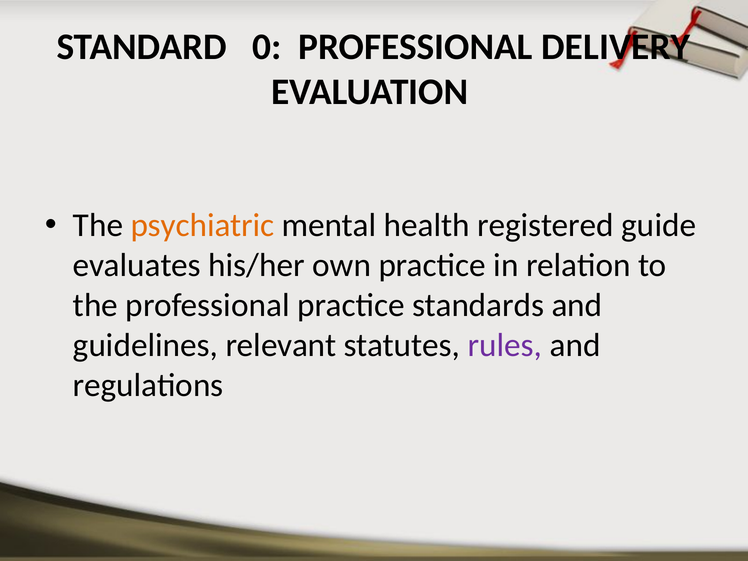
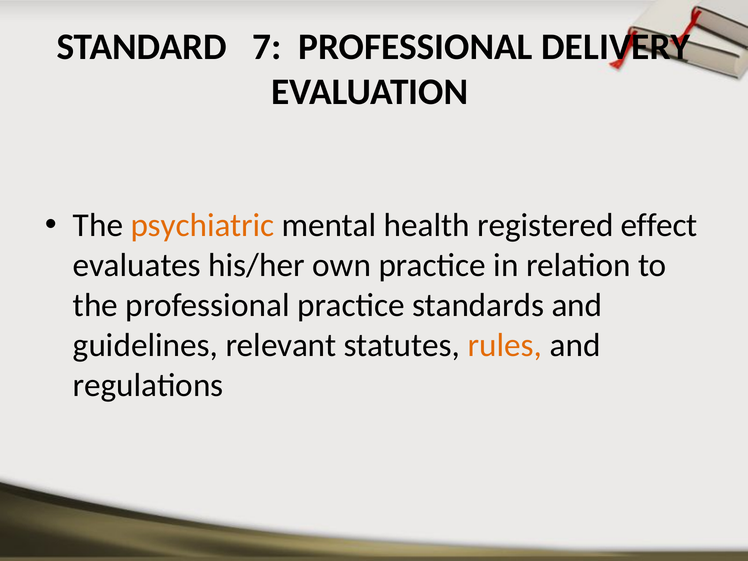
0: 0 -> 7 (267, 47)
guide: guide -> effect (659, 225)
rules colour: purple -> orange (505, 345)
